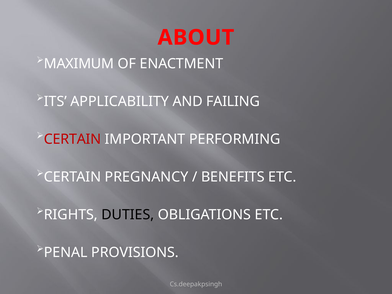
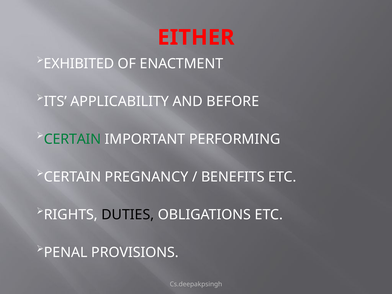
ABOUT: ABOUT -> EITHER (196, 37)
MAXIMUM: MAXIMUM -> EXHIBITED (79, 64)
FAILING: FAILING -> BEFORE (233, 101)
CERTAIN colour: red -> green (73, 139)
